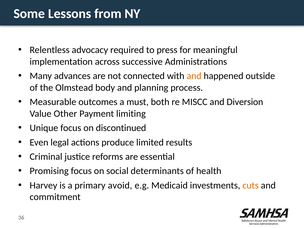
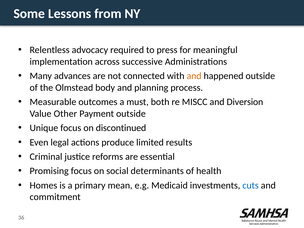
Payment limiting: limiting -> outside (131, 114)
Harvey: Harvey -> Homes (43, 185)
avoid: avoid -> mean (120, 185)
cuts colour: orange -> blue (251, 185)
